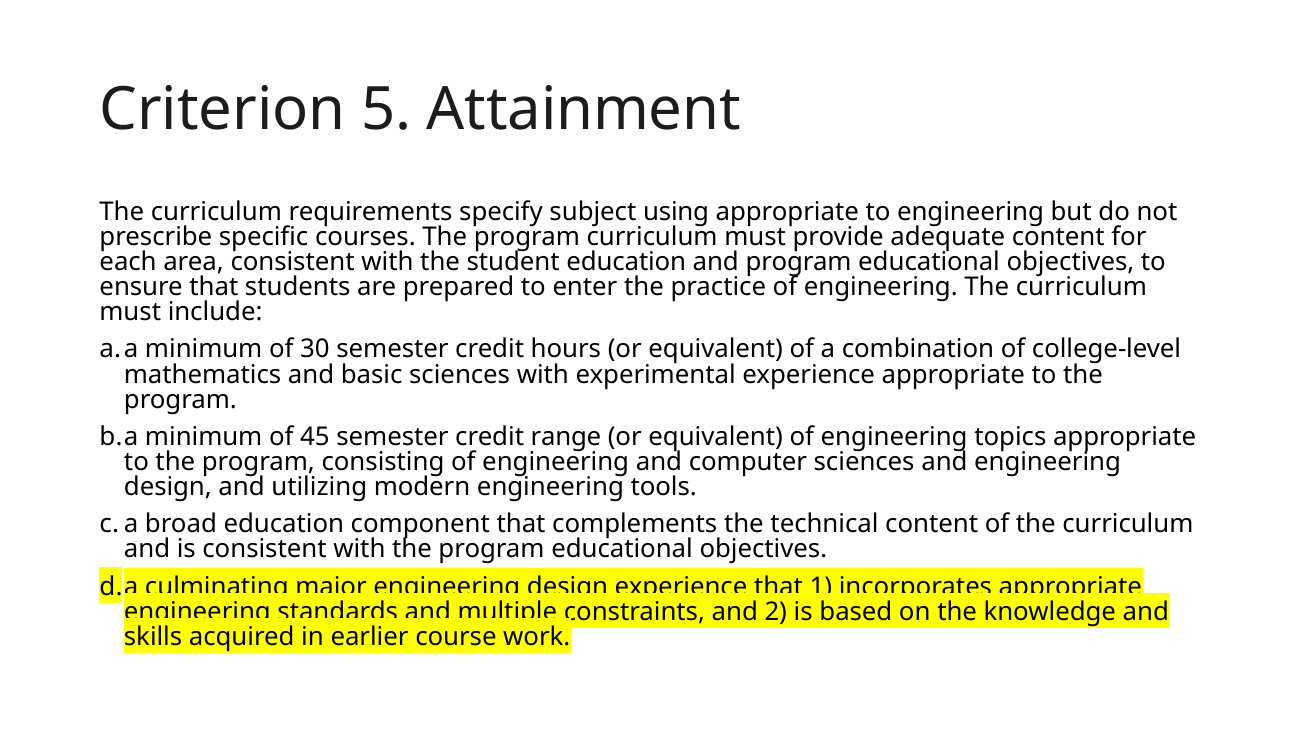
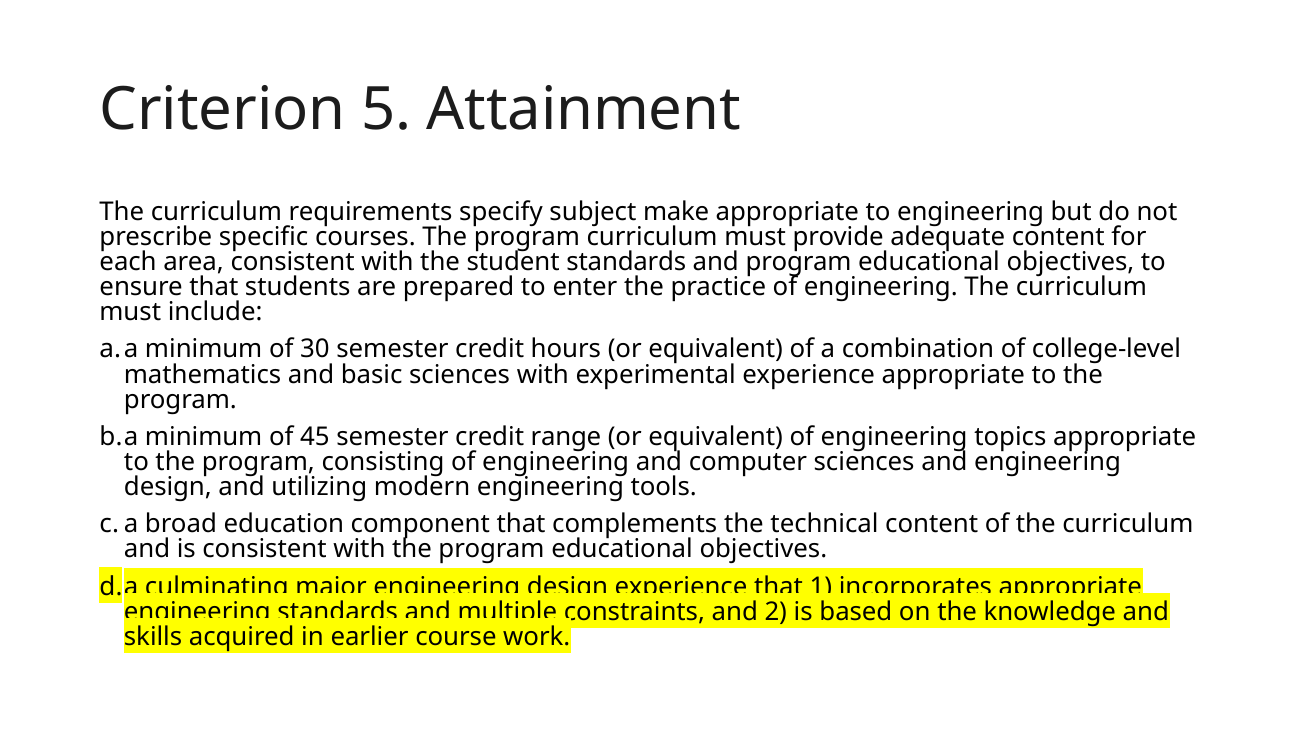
using: using -> make (676, 212)
student education: education -> standards (626, 262)
